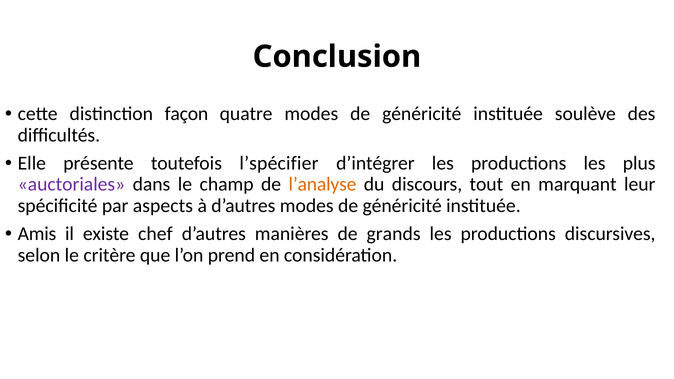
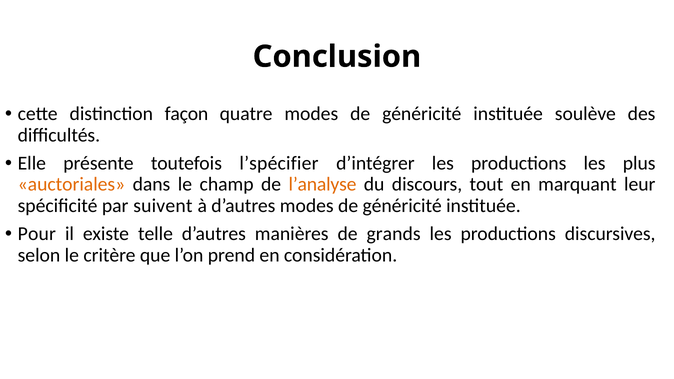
auctoriales colour: purple -> orange (71, 185)
aspects: aspects -> suivent (163, 206)
Amis: Amis -> Pour (37, 234)
chef: chef -> telle (155, 234)
